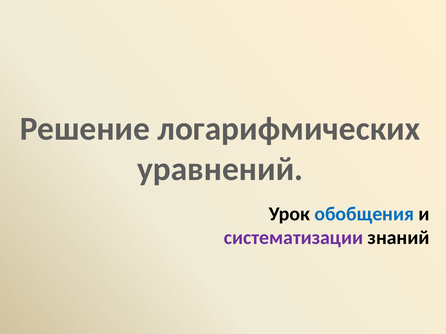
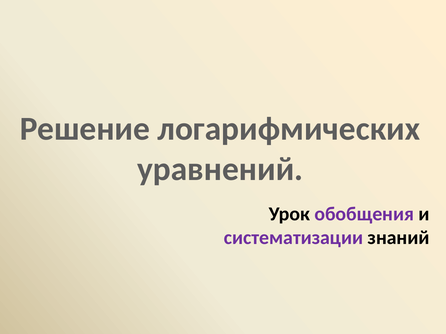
обобщения colour: blue -> purple (364, 214)
